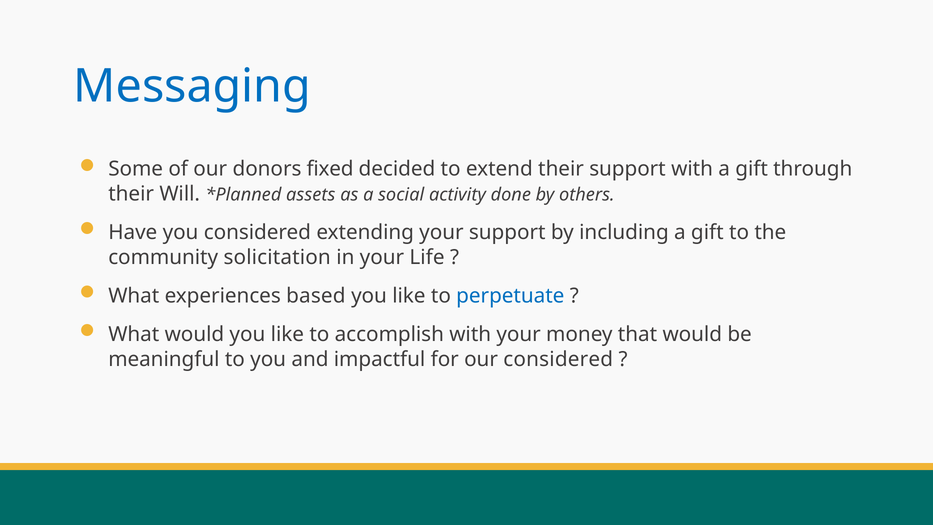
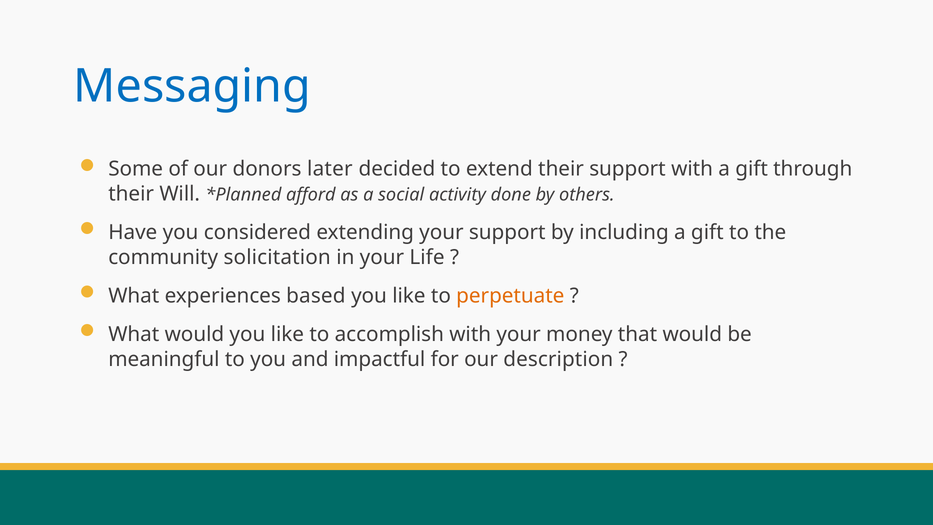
fixed: fixed -> later (330, 169)
assets: assets -> afford (311, 195)
perpetuate colour: blue -> orange (510, 296)
our considered: considered -> description (558, 359)
